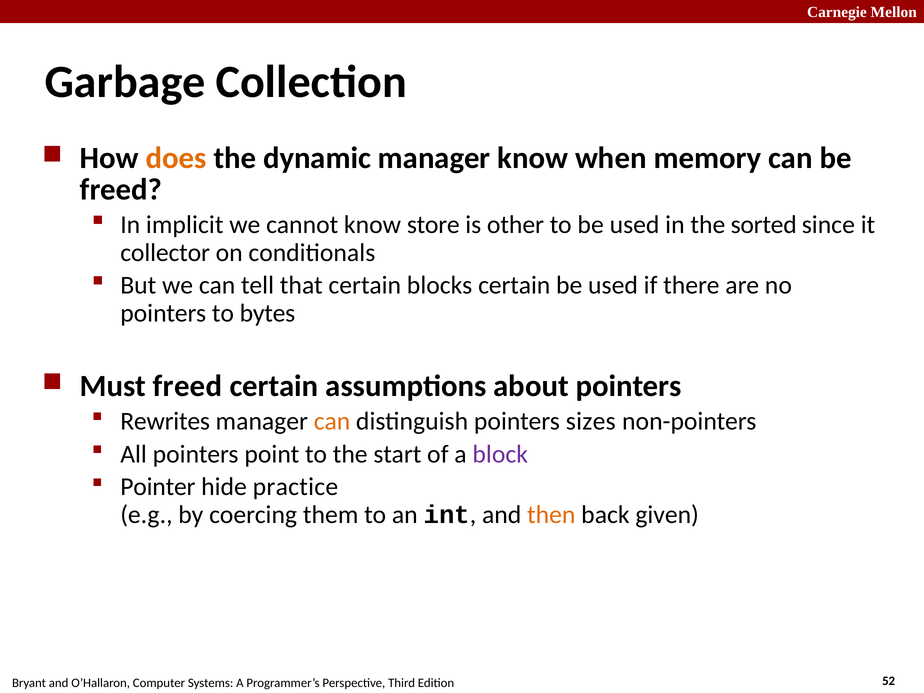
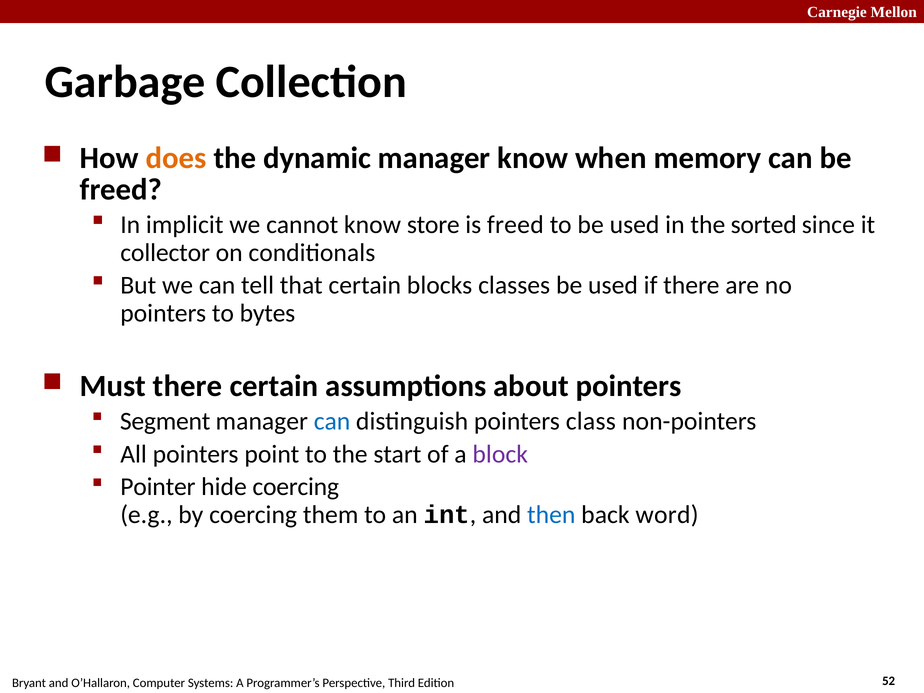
is other: other -> freed (515, 225)
blocks certain: certain -> classes (514, 285)
Must freed: freed -> there (188, 386)
Rewrites: Rewrites -> Segment (165, 421)
can colour: orange -> blue (332, 421)
sizes: sizes -> class (591, 421)
hide practice: practice -> coercing (296, 487)
then colour: orange -> blue (551, 515)
given: given -> word (667, 515)
